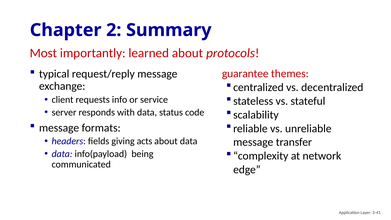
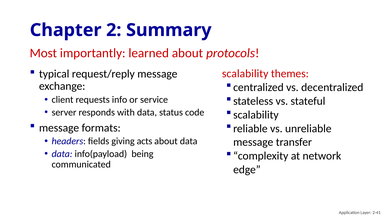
guarantee: guarantee -> scalability (245, 74)
